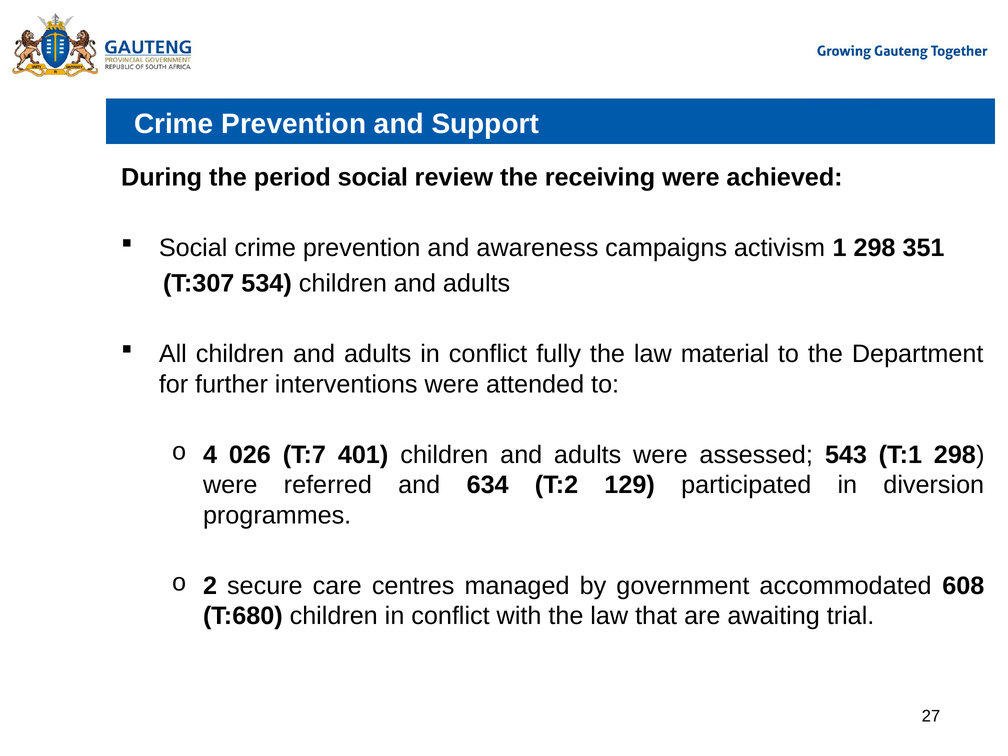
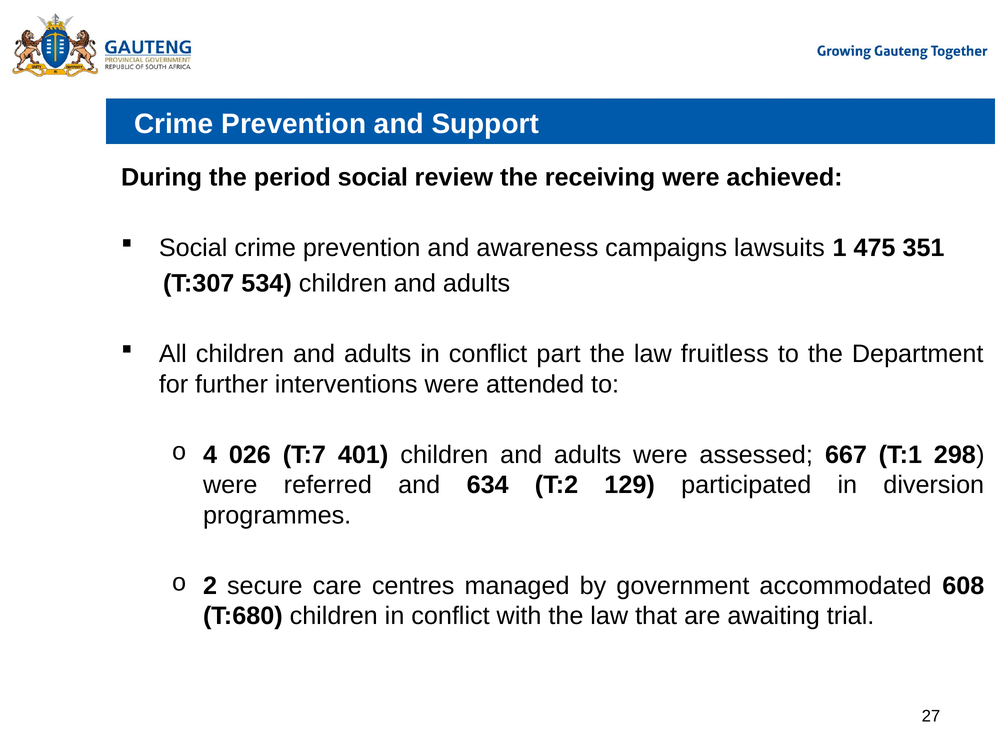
activism: activism -> lawsuits (779, 248)
1 298: 298 -> 475 (875, 248)
fully: fully -> part (558, 354)
material: material -> fruitless (725, 354)
543: 543 -> 667 (846, 455)
